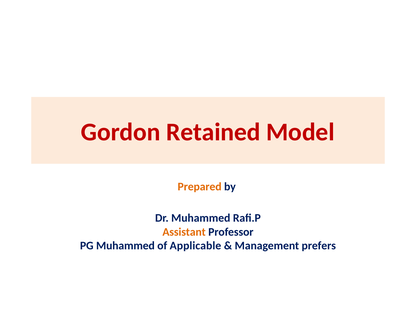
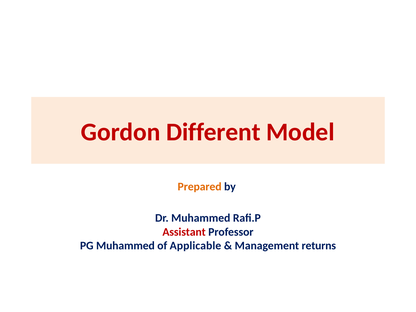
Retained: Retained -> Different (213, 132)
Assistant colour: orange -> red (184, 232)
prefers: prefers -> returns (319, 246)
